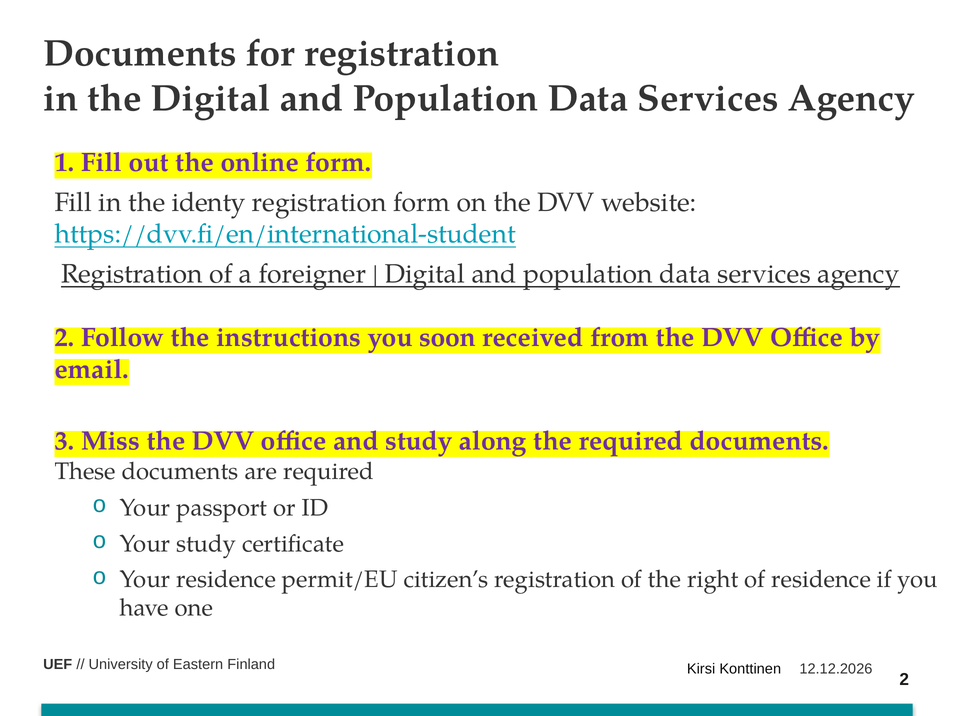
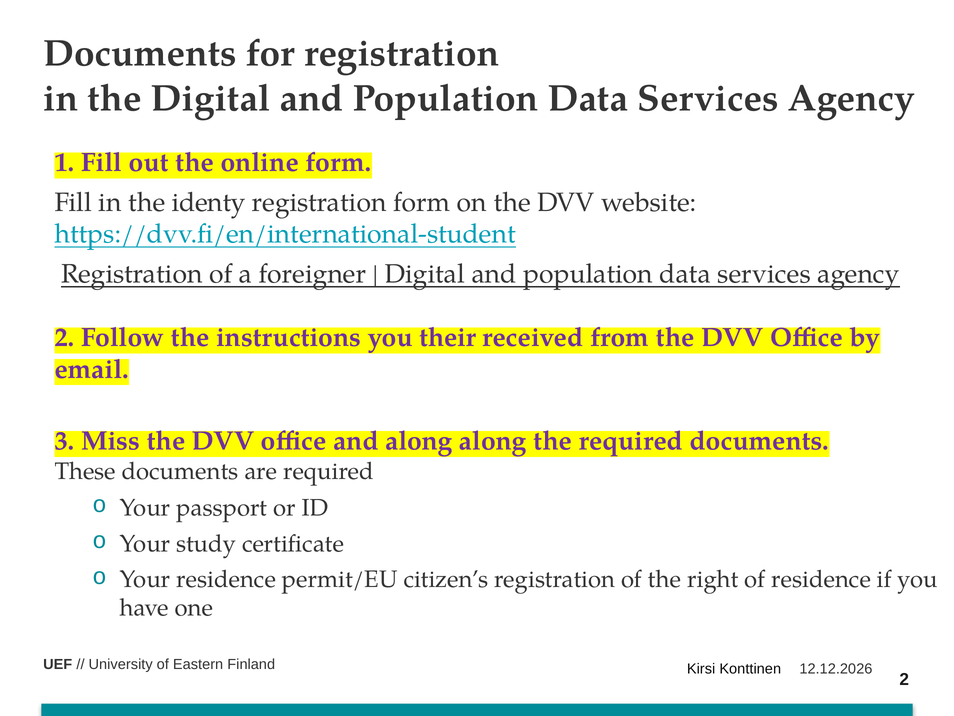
soon: soon -> their (448, 337)
and study: study -> along (419, 441)
